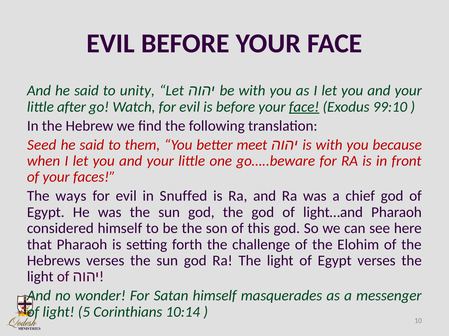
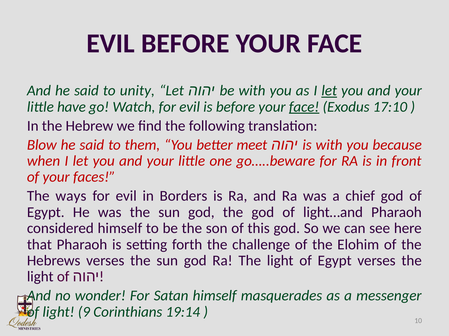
let underline: none -> present (329, 91)
after: after -> have (71, 107)
99:10: 99:10 -> 17:10 (390, 107)
Seed: Seed -> Blow (42, 145)
Snuffed: Snuffed -> Borders (183, 196)
5: 5 -> 9 (84, 312)
10:14: 10:14 -> 19:14 (183, 312)
